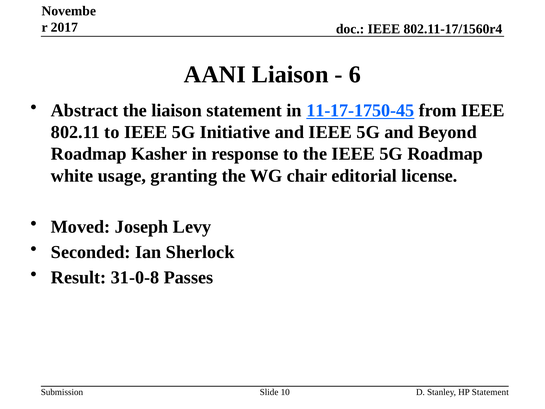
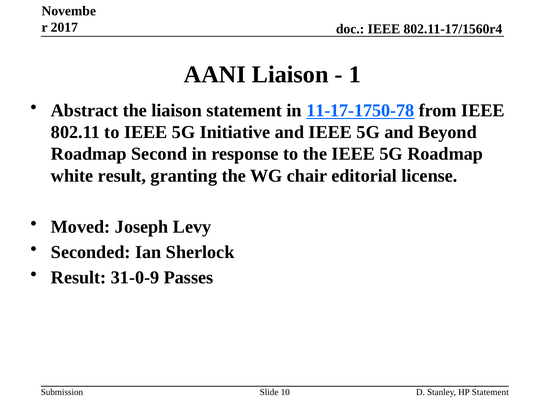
6: 6 -> 1 (355, 74)
11-17-1750-45: 11-17-1750-45 -> 11-17-1750-78 (360, 110)
Kasher: Kasher -> Second (159, 154)
white usage: usage -> result (122, 176)
31-0-8: 31-0-8 -> 31-0-9 (135, 277)
